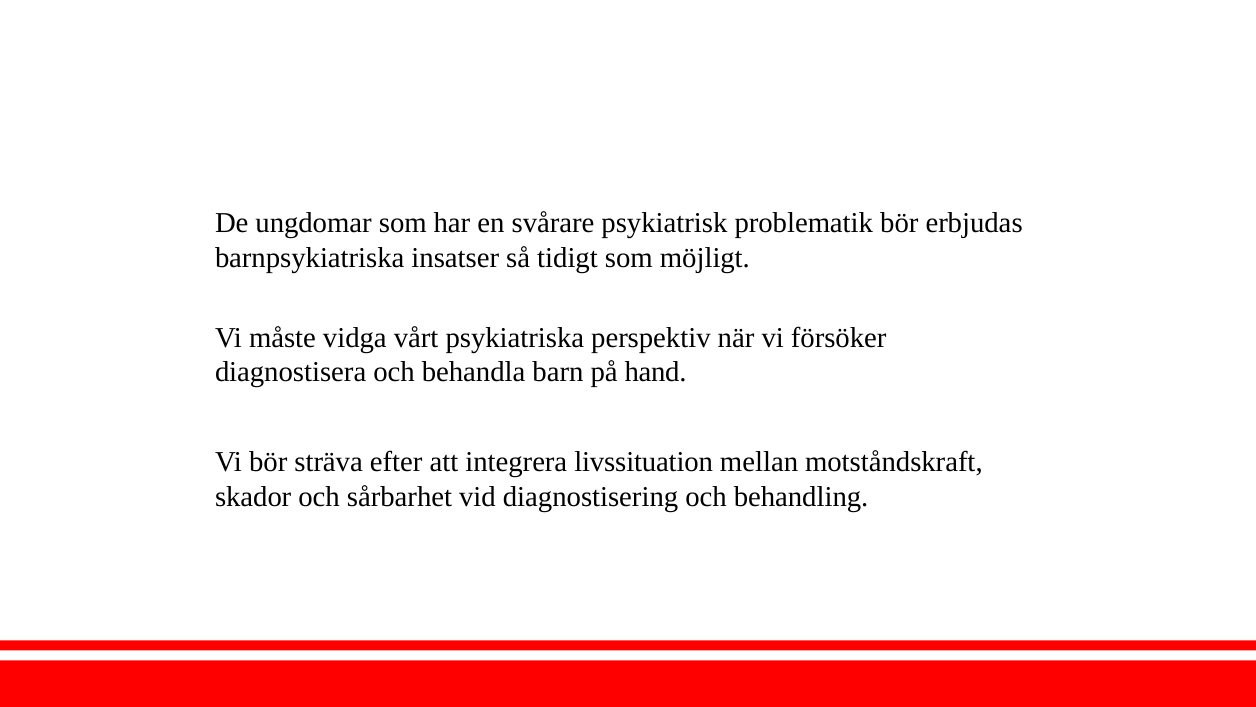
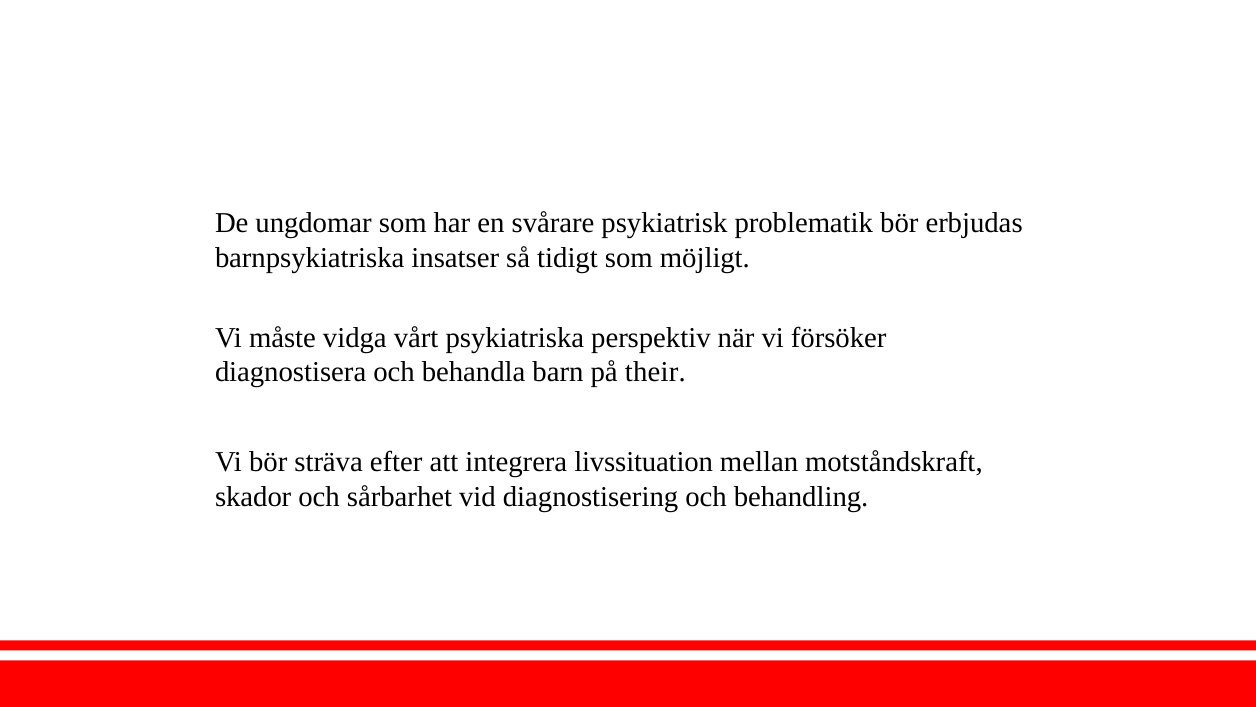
hand: hand -> their (655, 372)
